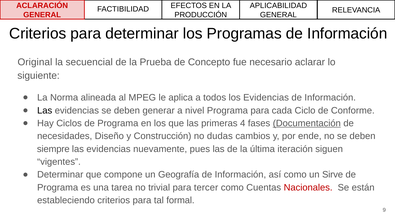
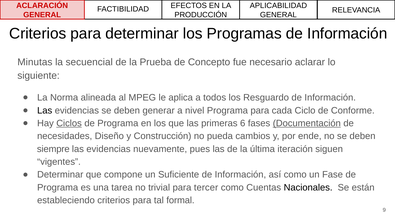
Original: Original -> Minutas (35, 62)
los Evidencias: Evidencias -> Resguardo (266, 98)
Ciclos underline: none -> present (69, 123)
4: 4 -> 6 (243, 123)
dudas: dudas -> pueda (220, 136)
Geografía: Geografía -> Suficiente (179, 175)
Sirve: Sirve -> Fase (333, 175)
Nacionales colour: red -> black (308, 188)
